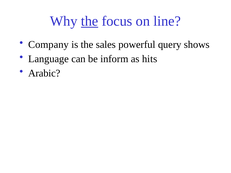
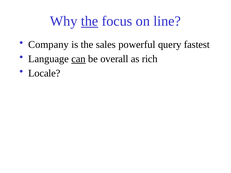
shows: shows -> fastest (197, 45)
can underline: none -> present (78, 59)
inform: inform -> overall (114, 59)
hits: hits -> rich (150, 59)
Arabic: Arabic -> Locale (44, 73)
